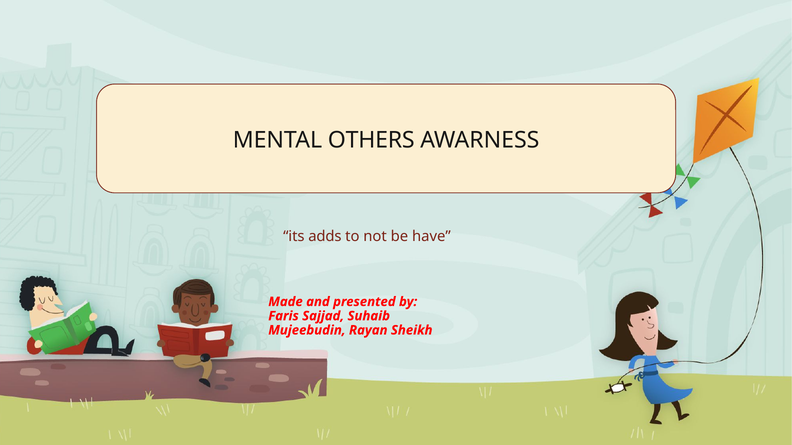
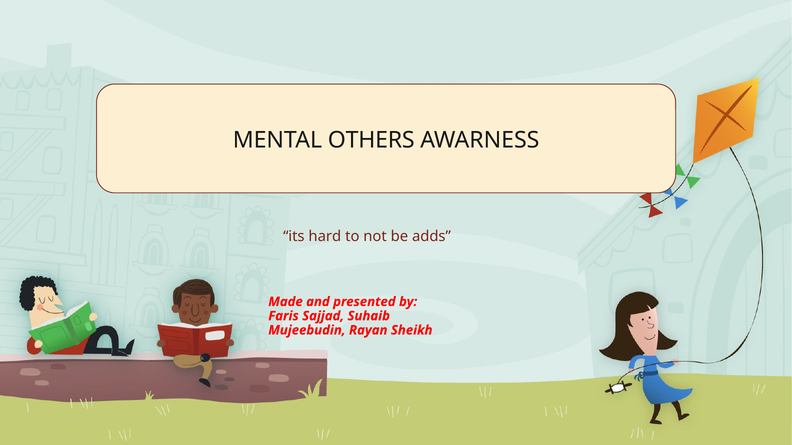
adds: adds -> hard (325, 236)
have: have -> adds (431, 236)
